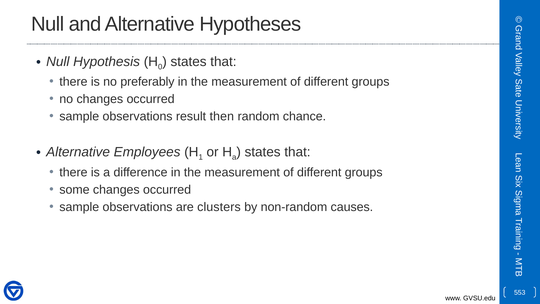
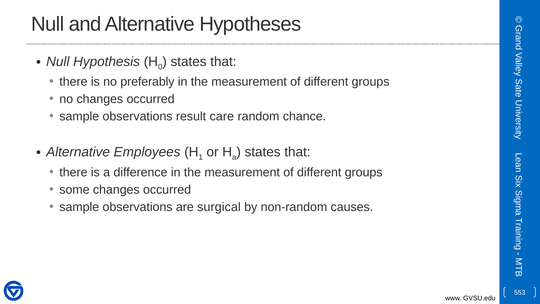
then: then -> care (222, 116)
clusters: clusters -> surgical (219, 207)
